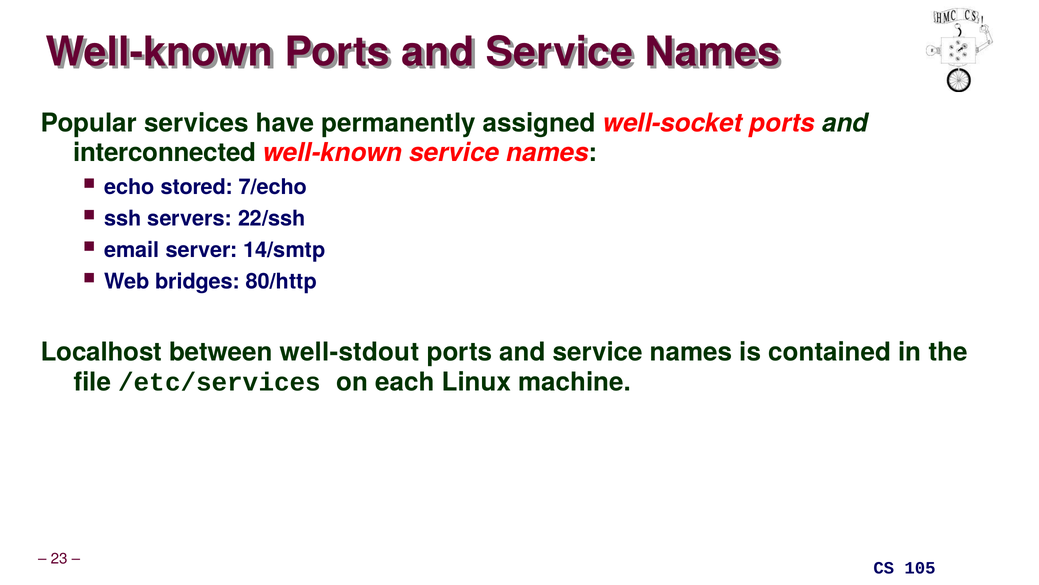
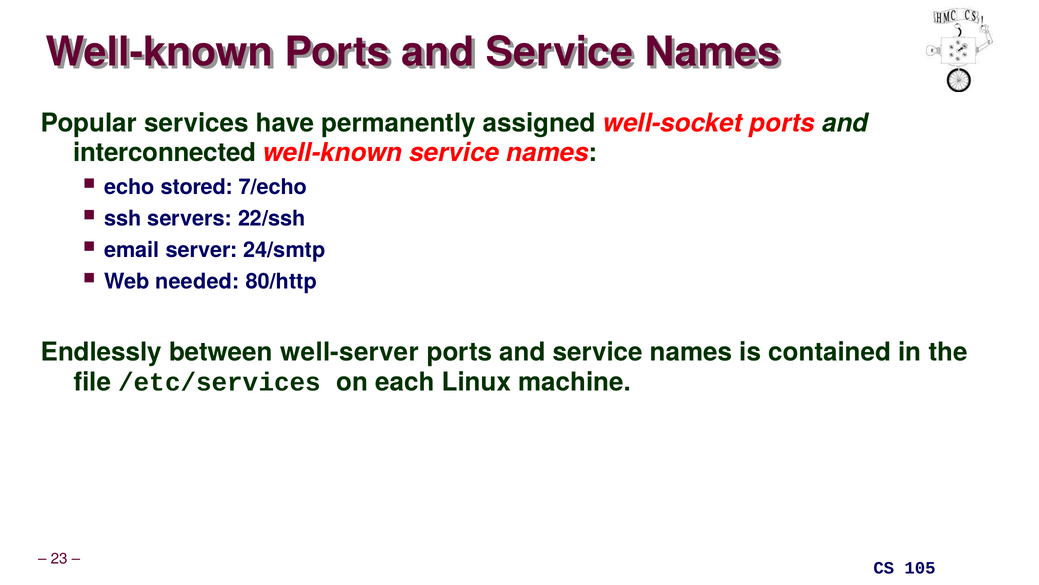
14/smtp: 14/smtp -> 24/smtp (284, 250)
bridges: bridges -> needed (197, 281)
Localhost: Localhost -> Endlessly (101, 352)
well-stdout: well-stdout -> well-server (350, 352)
